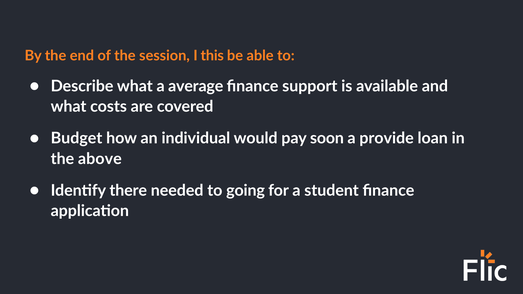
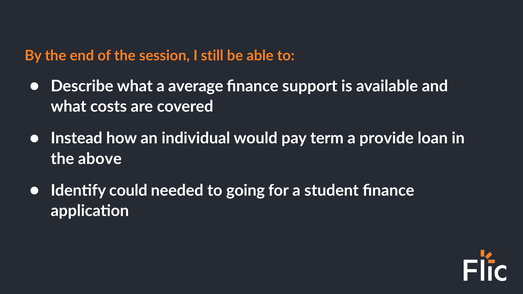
this: this -> still (212, 56)
Budget: Budget -> Instead (77, 138)
soon: soon -> term (327, 138)
there: there -> could (128, 191)
